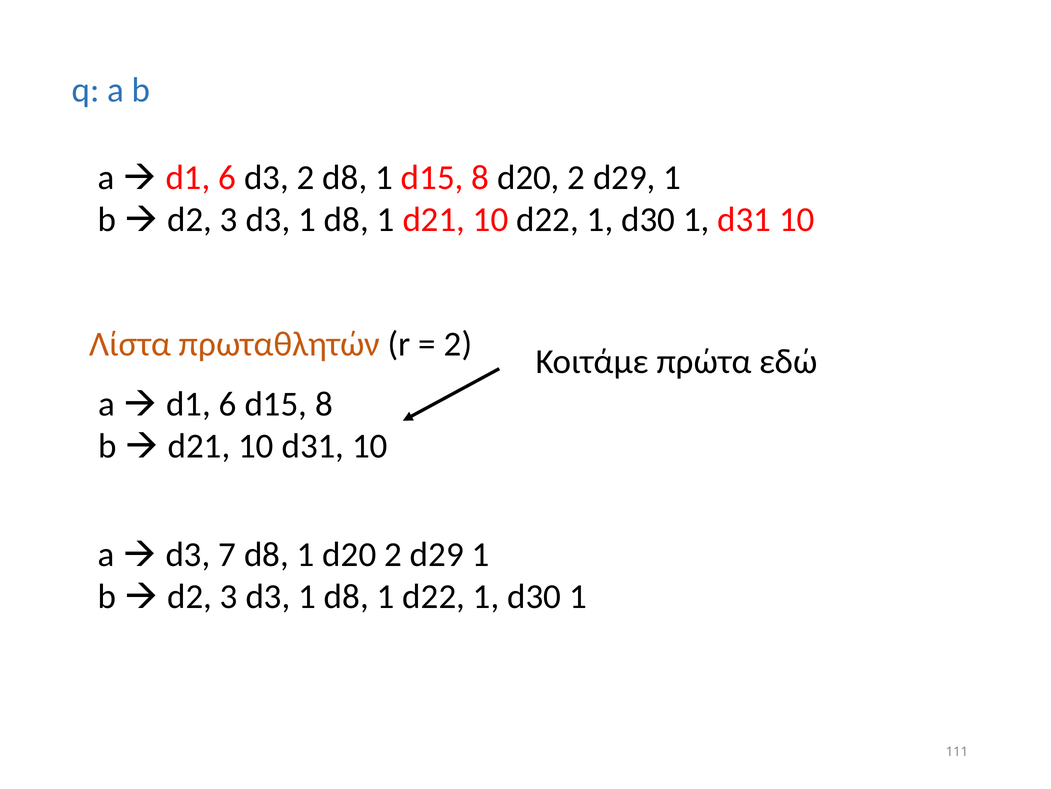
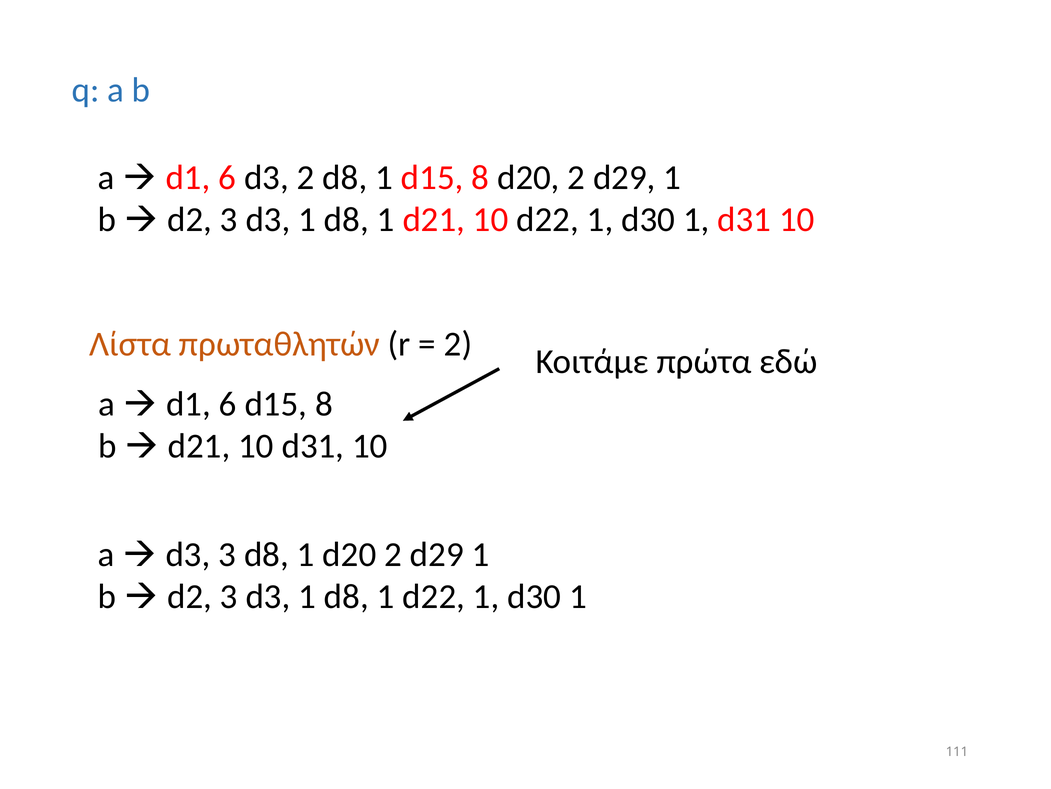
d3 7: 7 -> 3 (227, 554)
